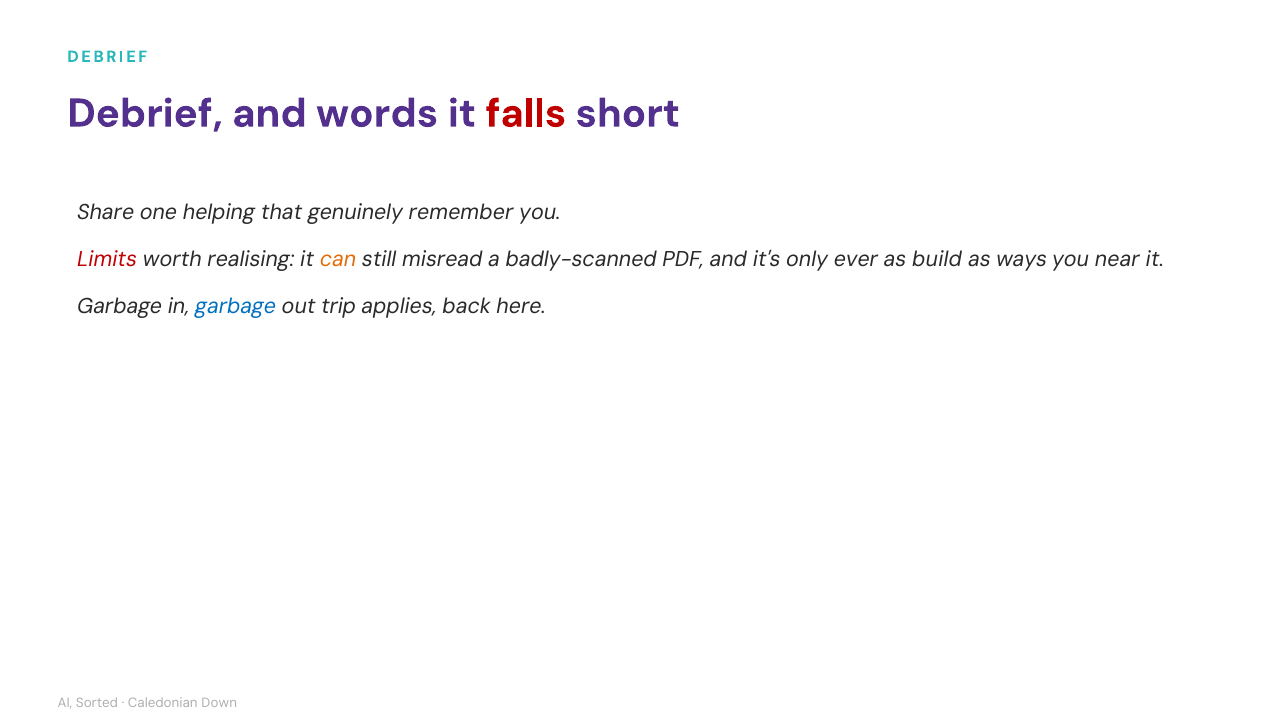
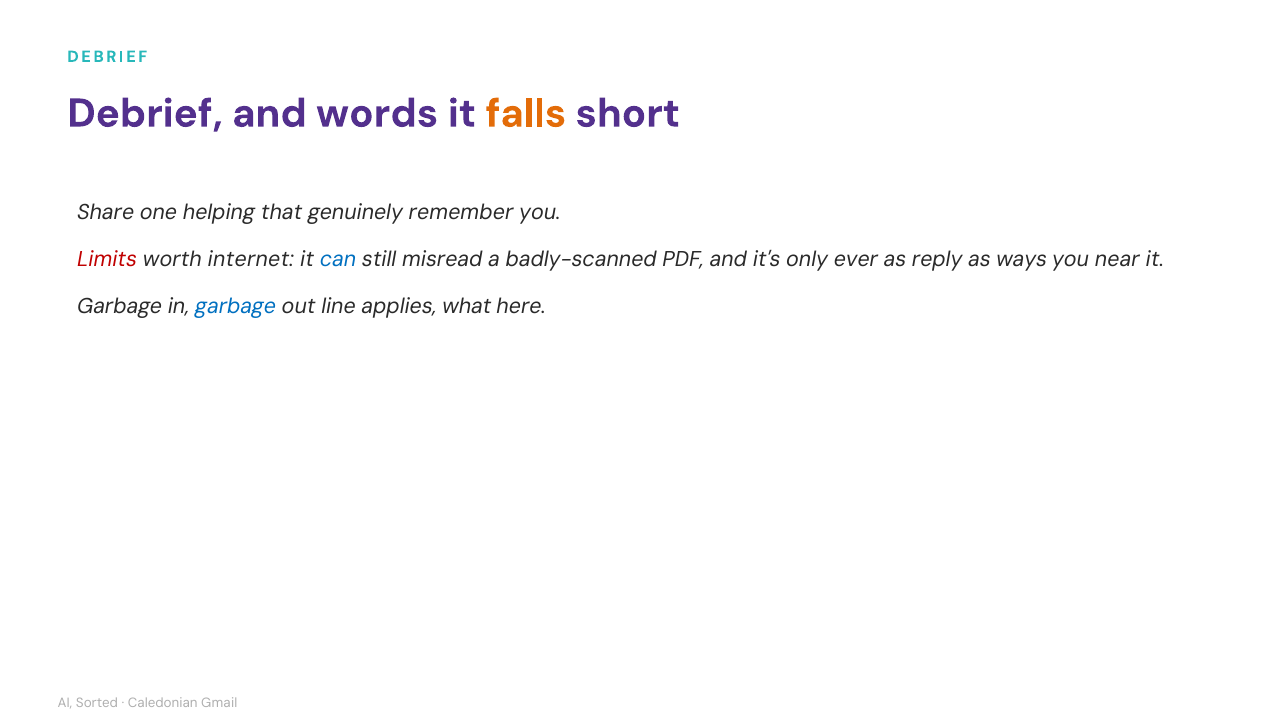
falls colour: red -> orange (526, 113)
realising: realising -> internet (251, 259)
can colour: orange -> blue (338, 259)
build: build -> reply (937, 259)
trip: trip -> line (338, 306)
back: back -> what (467, 306)
Down: Down -> Gmail (219, 703)
